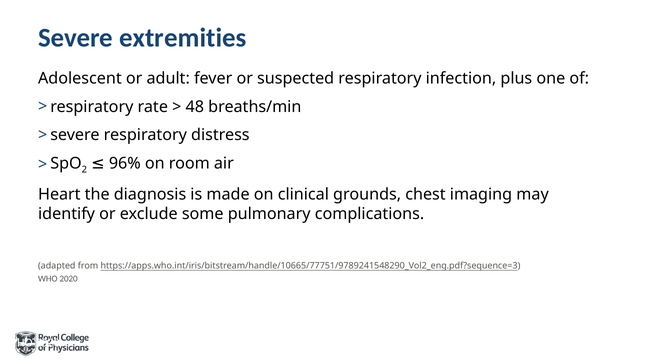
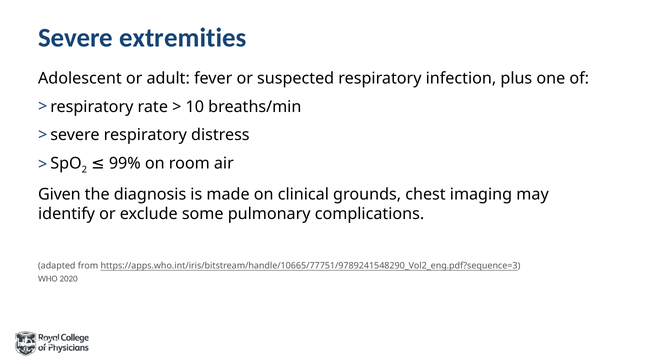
48: 48 -> 10 (195, 107)
96%: 96% -> 99% (125, 163)
Heart: Heart -> Given (59, 194)
